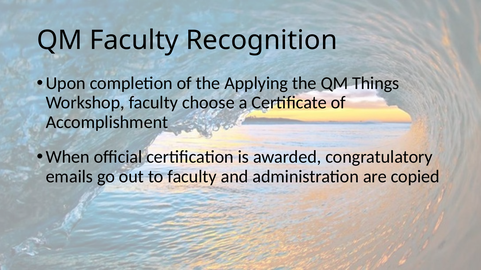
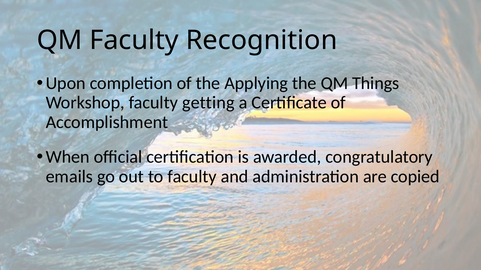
choose: choose -> getting (208, 103)
